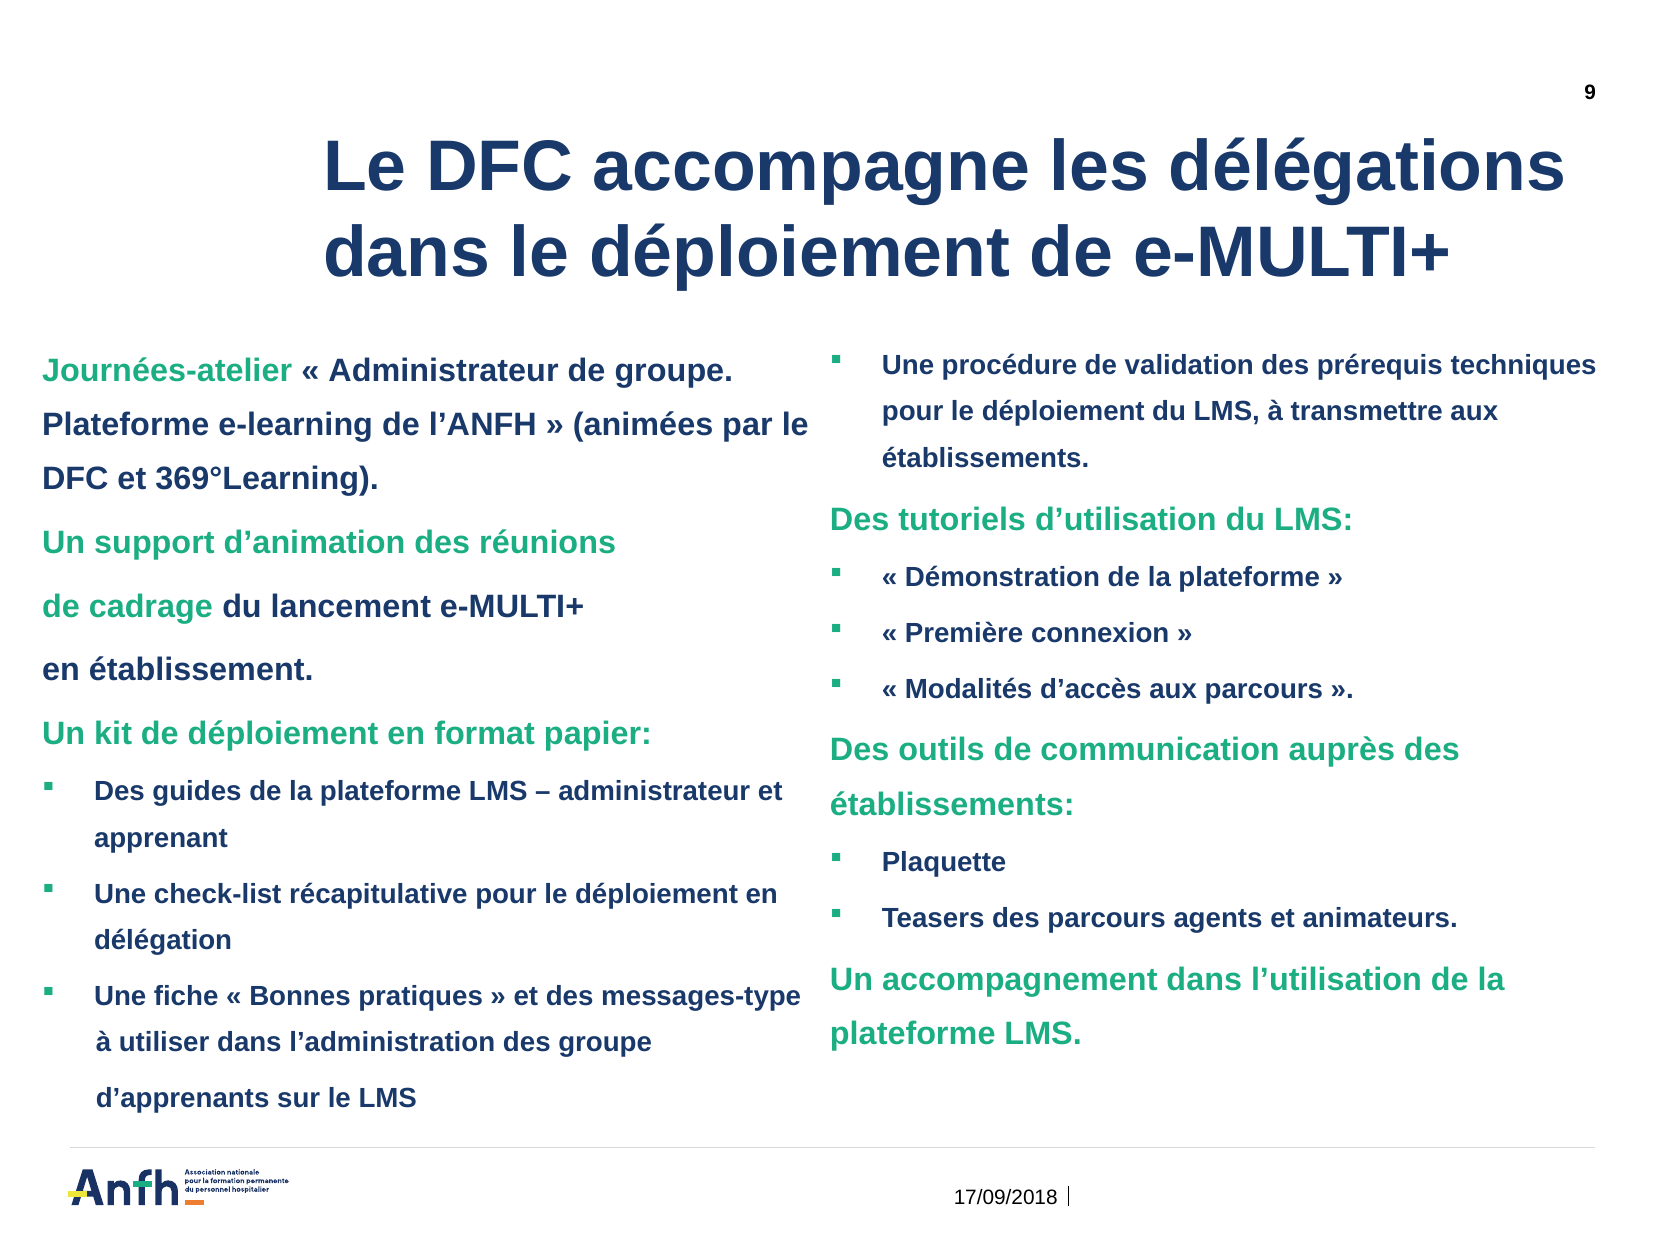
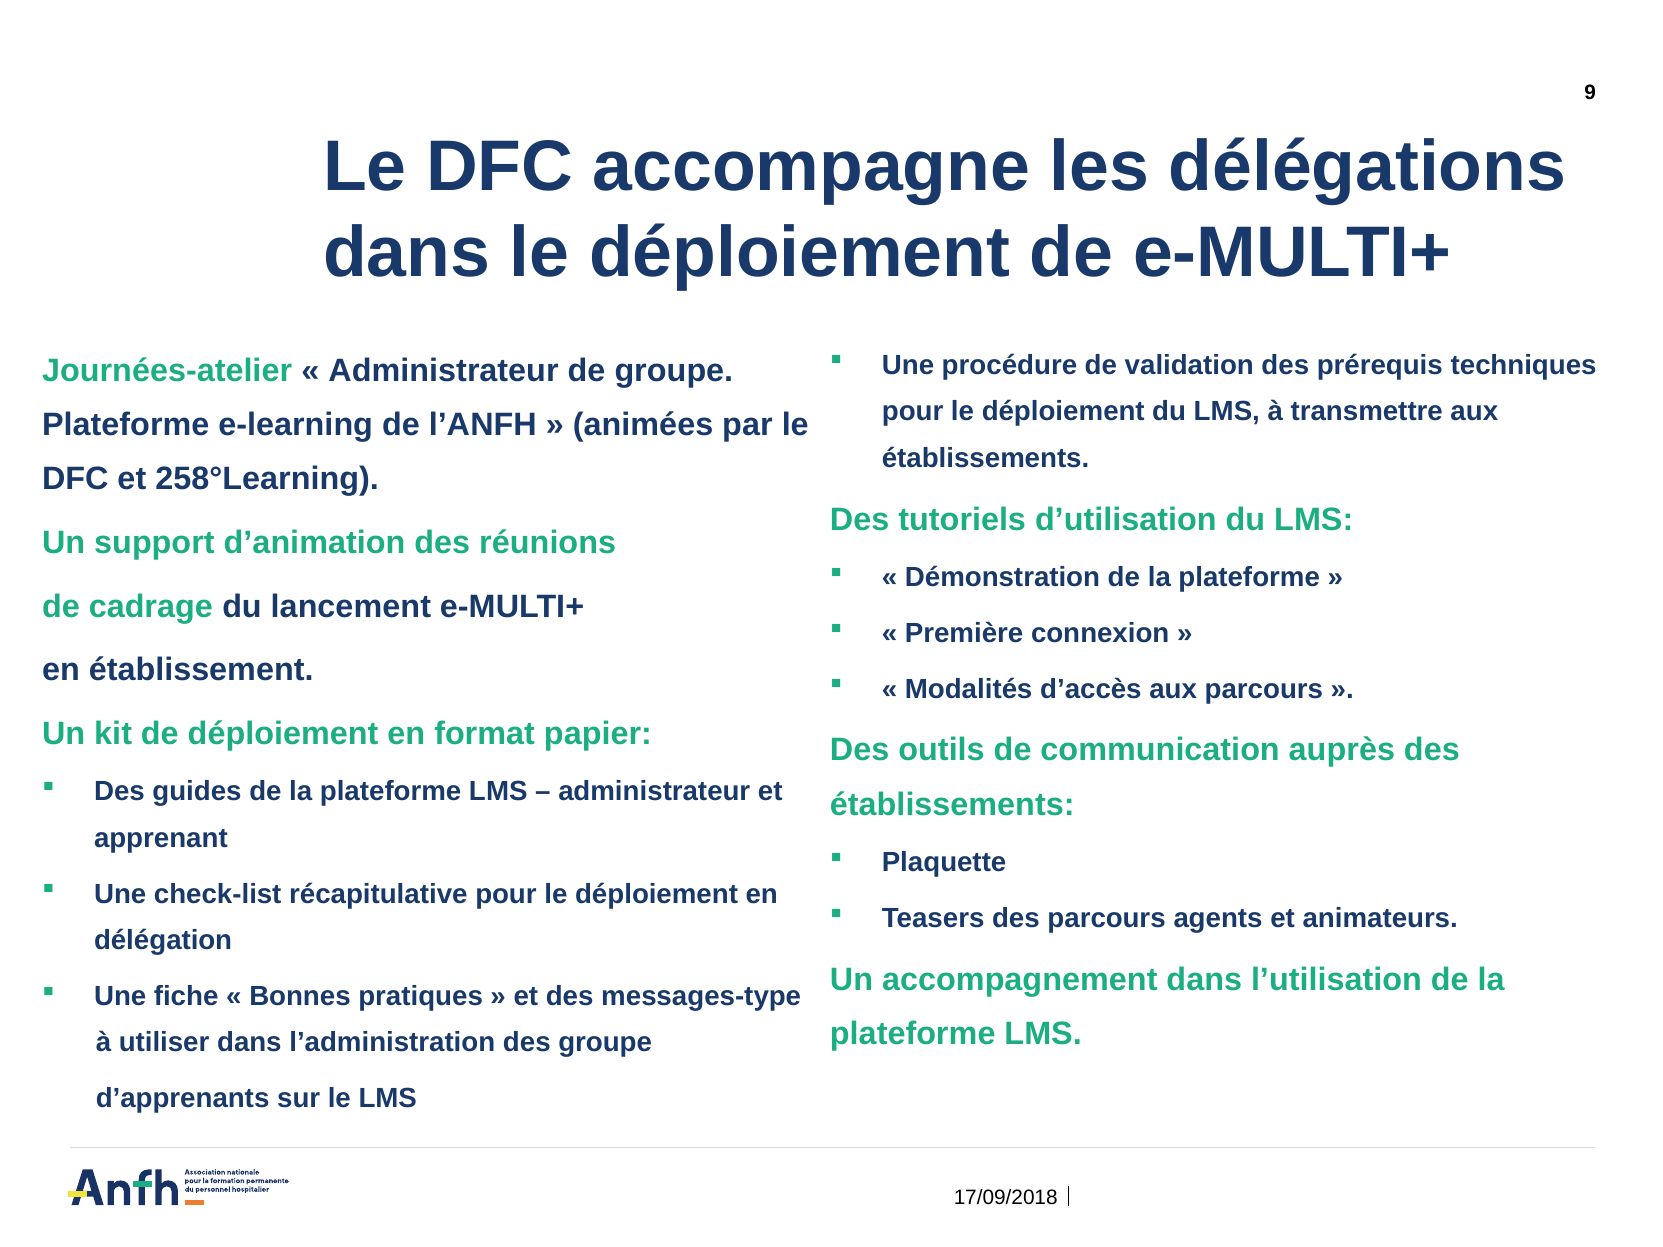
369°Learning: 369°Learning -> 258°Learning (267, 479)
